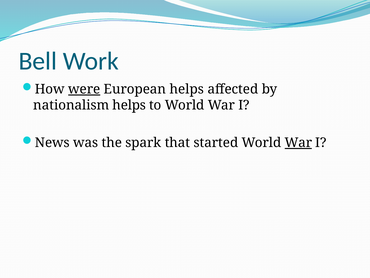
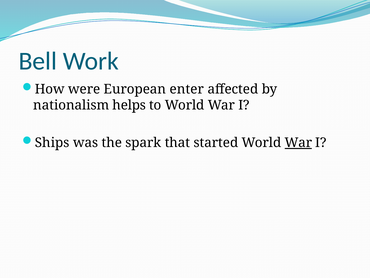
were underline: present -> none (84, 89)
European helps: helps -> enter (187, 89)
News: News -> Ships (52, 142)
